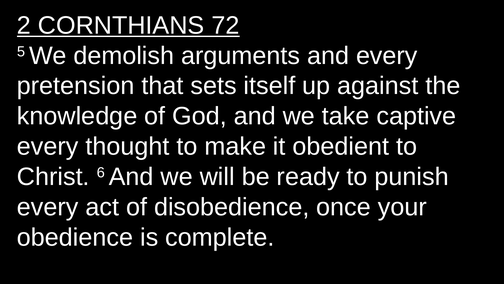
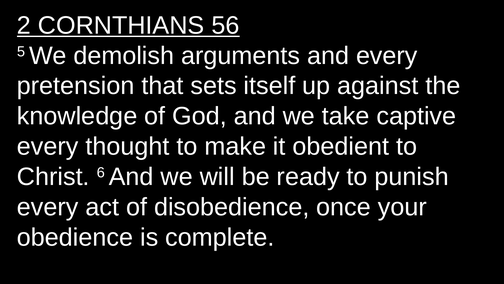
72: 72 -> 56 (225, 25)
